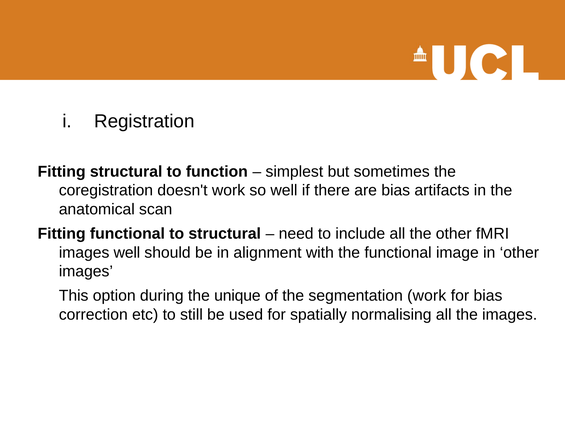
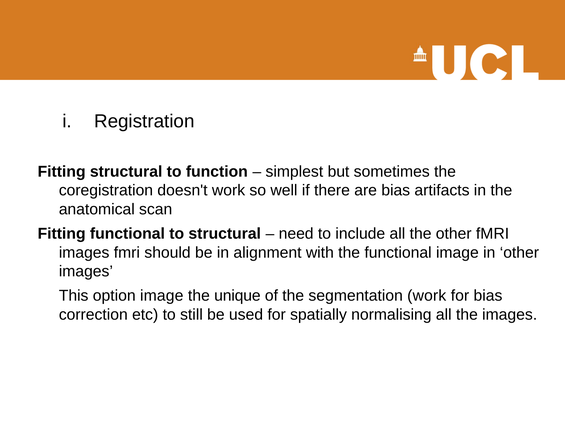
images well: well -> fmri (127, 252)
option during: during -> image (162, 296)
